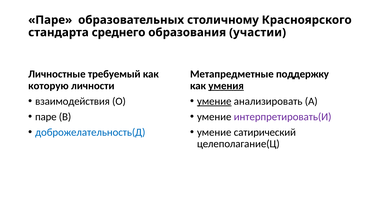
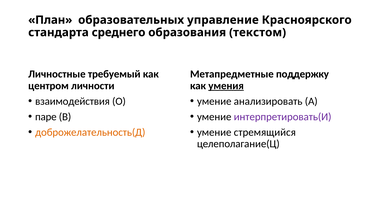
Паре: Паре -> План (50, 20)
столичному: столичному -> управление (223, 20)
участии: участии -> текстом (258, 32)
которую: которую -> центром (48, 86)
умение underline: present -> none (214, 101)
доброжелательность(Д colour: blue -> orange (90, 132)
сатирический: сатирический -> стремящийся (265, 132)
